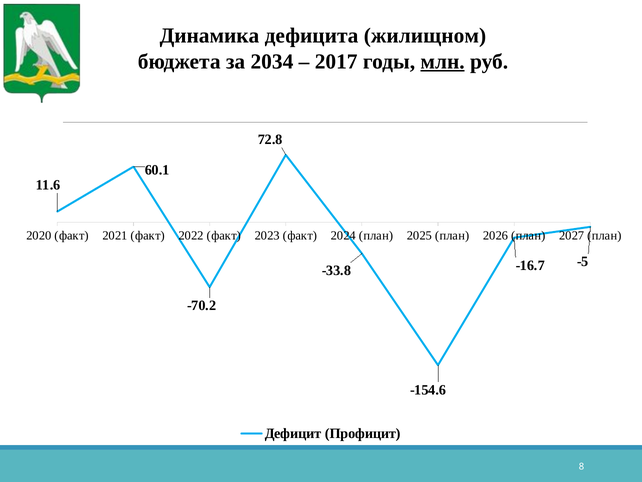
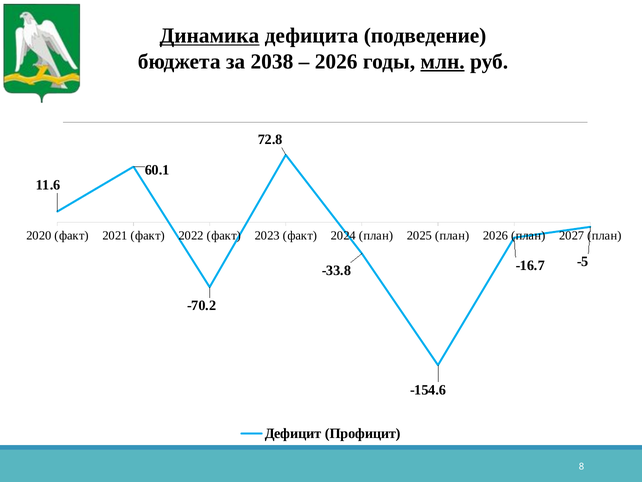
Динамика underline: none -> present (209, 36)
жилищном: жилищном -> подведение (425, 36)
2034: 2034 -> 2038 (272, 61)
2017: 2017 -> 2026 (336, 61)
